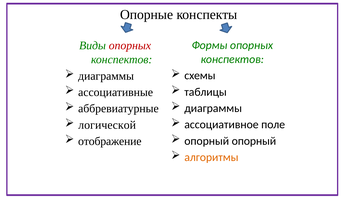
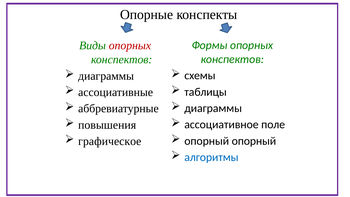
логической: логической -> повышения (107, 125)
отображение: отображение -> графическое (110, 141)
алгоритмы colour: orange -> blue (211, 157)
